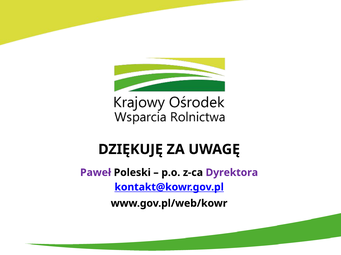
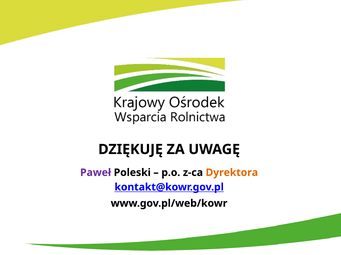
Dyrektora colour: purple -> orange (232, 173)
